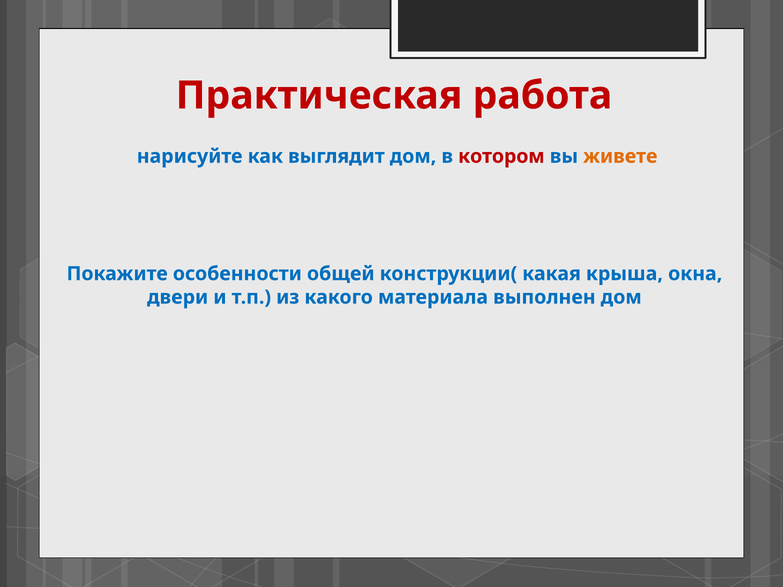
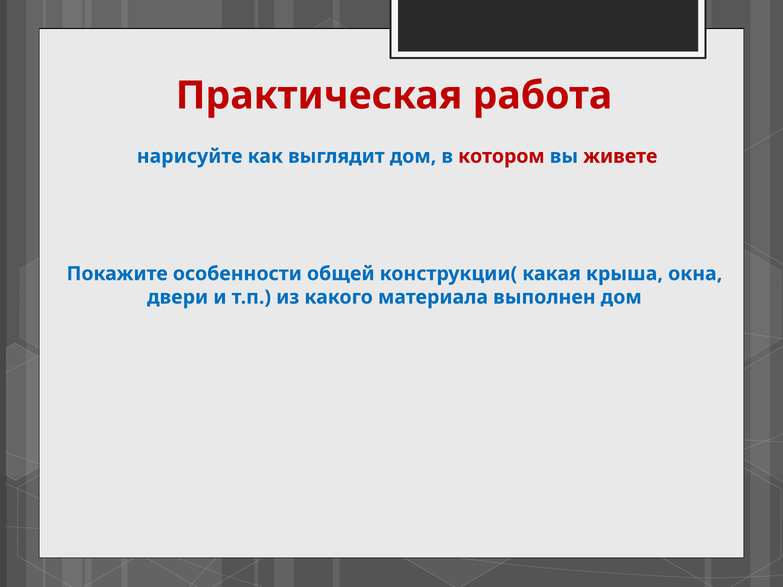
живете colour: orange -> red (620, 156)
